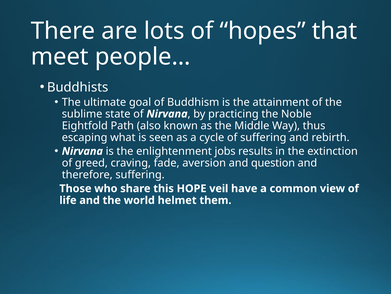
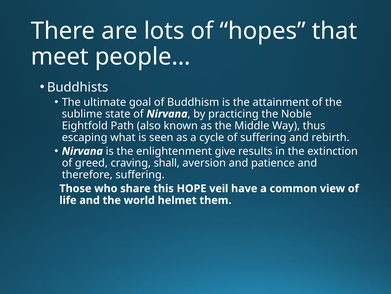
jobs: jobs -> give (225, 151)
fade: fade -> shall (167, 163)
question: question -> patience (273, 163)
